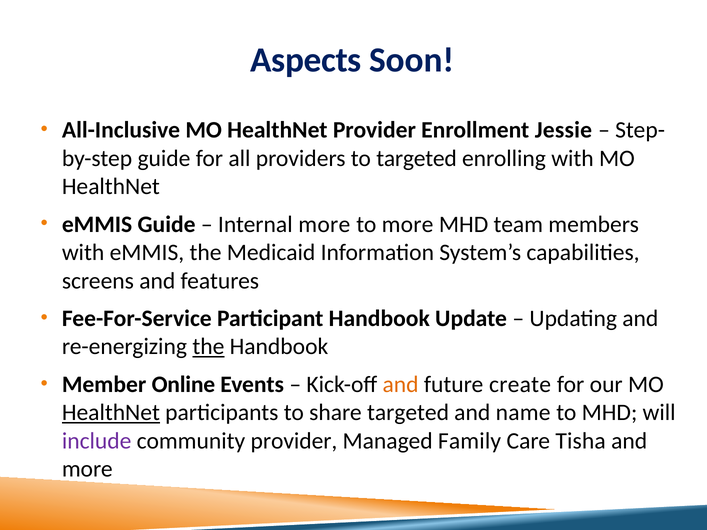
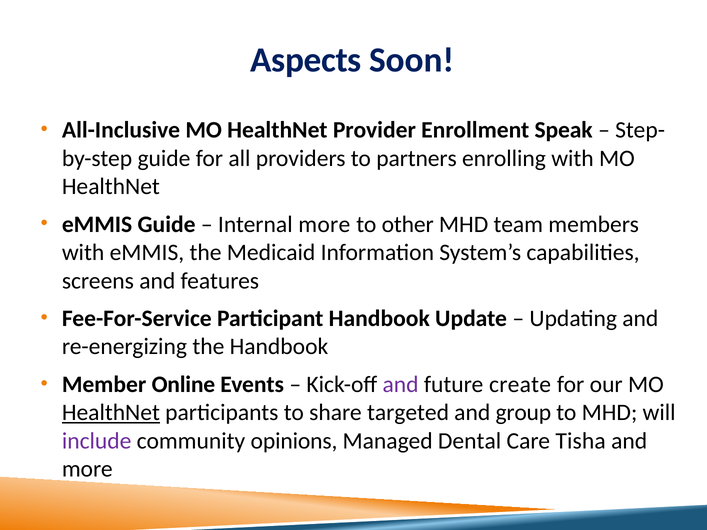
Jessie: Jessie -> Speak (564, 130)
to targeted: targeted -> partners (417, 158)
to more: more -> other (408, 224)
the underline: present -> none (208, 347)
and colour: orange -> purple (401, 385)
name: name -> group (523, 413)
community provider: provider -> opinions (294, 441)
Family: Family -> Dental (470, 441)
